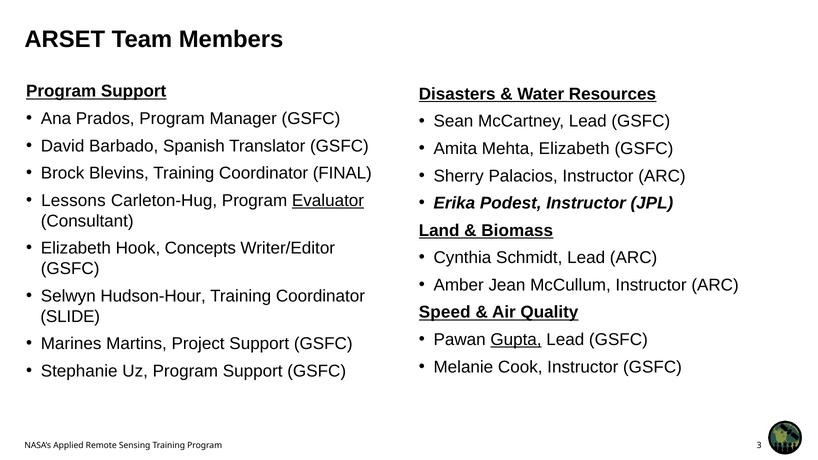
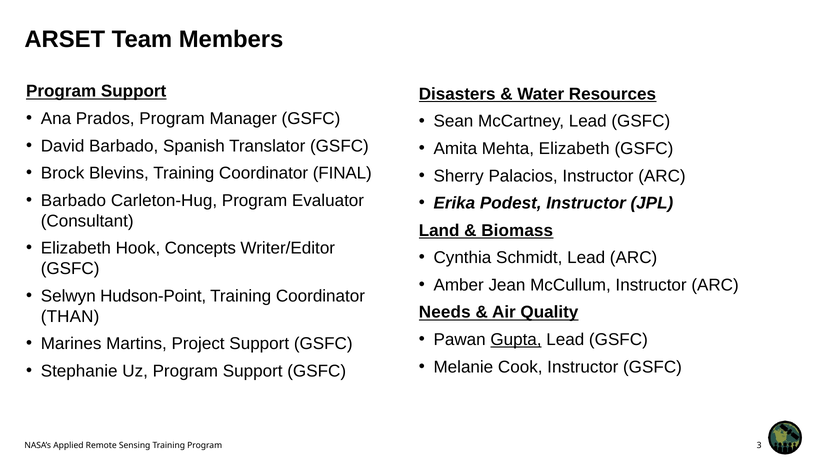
Lessons: Lessons -> Barbado (73, 201)
Evaluator underline: present -> none (328, 201)
Hudson-Hour: Hudson-Hour -> Hudson-Point (153, 296)
Speed: Speed -> Needs (445, 312)
SLIDE: SLIDE -> THAN (70, 317)
